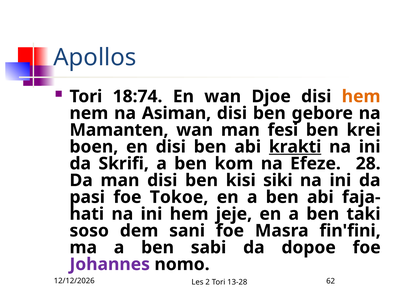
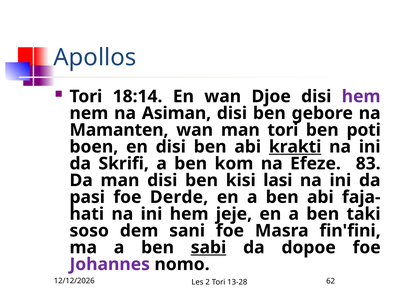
18:74: 18:74 -> 18:14 (138, 96)
hem colour: orange -> purple (361, 96)
man fesi: fesi -> tori (283, 130)
krei: krei -> poti (364, 130)
28: 28 -> 83 (368, 163)
siki: siki -> lasi (278, 180)
Tokoe: Tokoe -> Derde (179, 197)
sabi underline: none -> present (209, 247)
